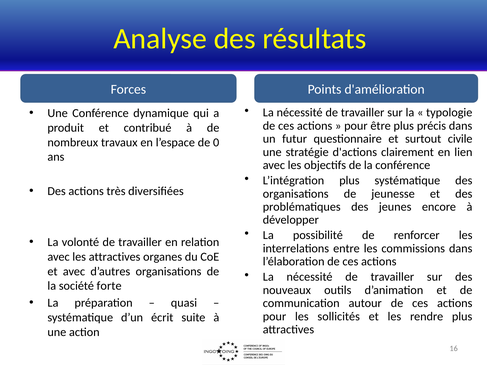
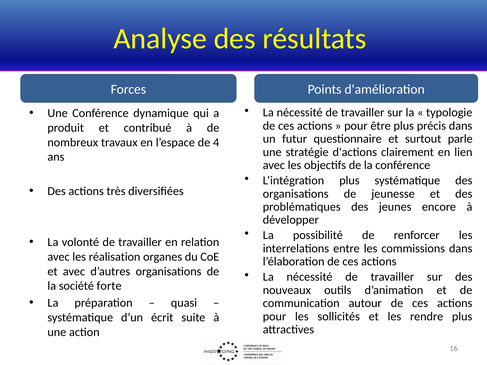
civile: civile -> parle (460, 139)
0: 0 -> 4 (216, 142)
les attractives: attractives -> réalisation (115, 257)
